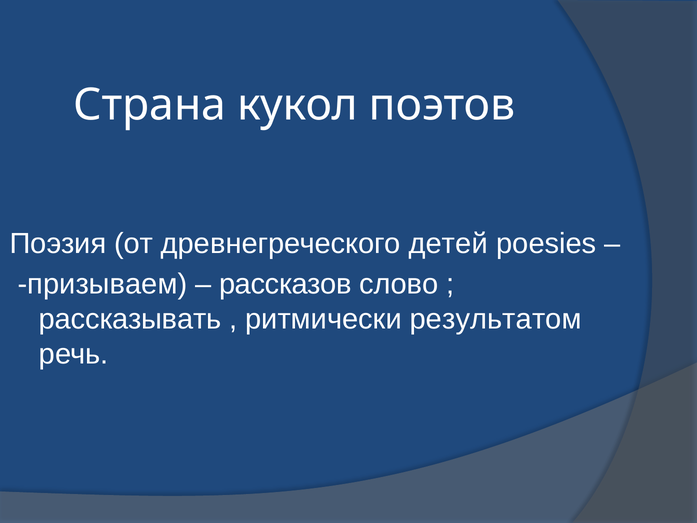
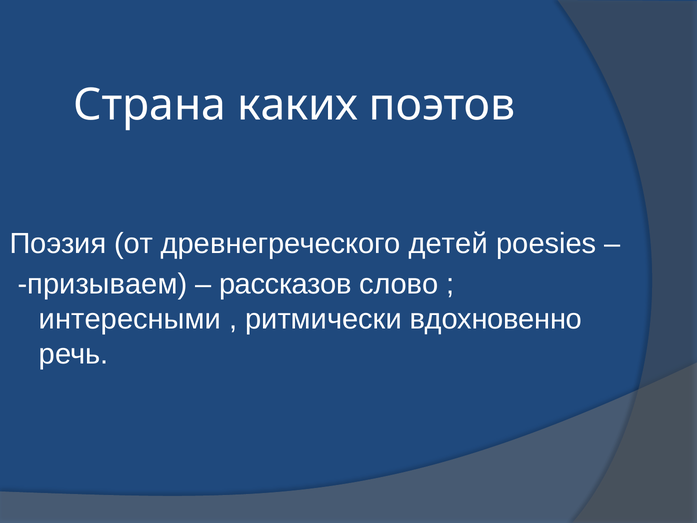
кукол: кукол -> каких (298, 105)
рассказывать: рассказывать -> интересными (130, 319)
результатом: результатом -> вдохновенно (496, 319)
